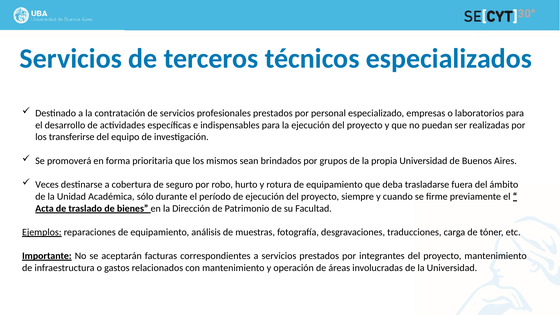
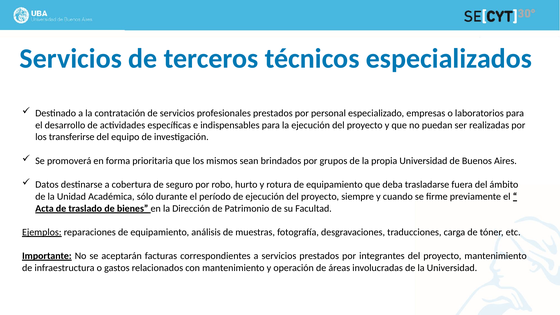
Veces: Veces -> Datos (47, 185)
